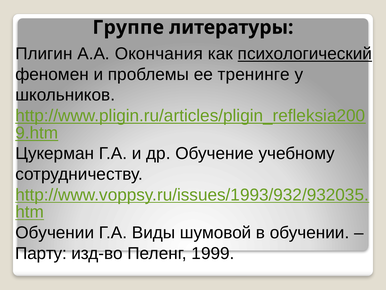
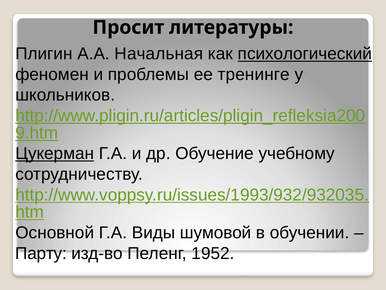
Группе: Группе -> Просит (128, 27)
Окончания: Окончания -> Начальная (159, 54)
Цукерман underline: none -> present (55, 153)
Обучении: Обучении -> Основной (55, 232)
1999: 1999 -> 1952 (213, 253)
